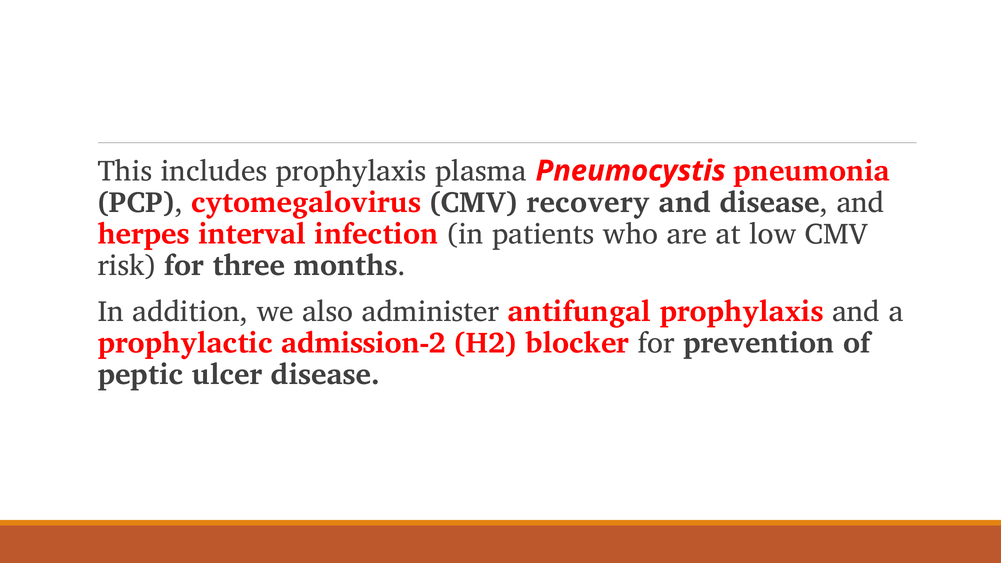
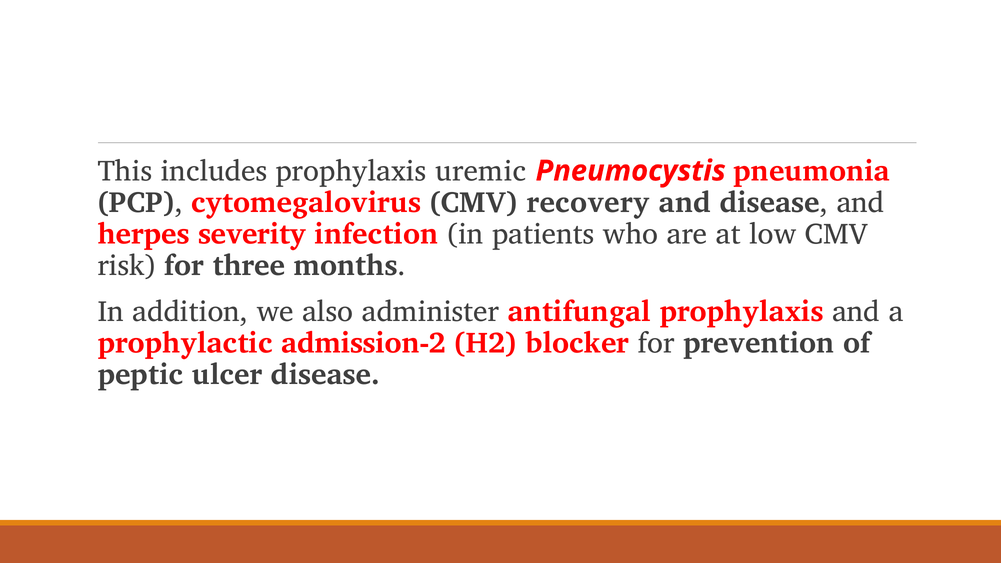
plasma: plasma -> uremic (481, 171)
interval: interval -> severity (252, 234)
